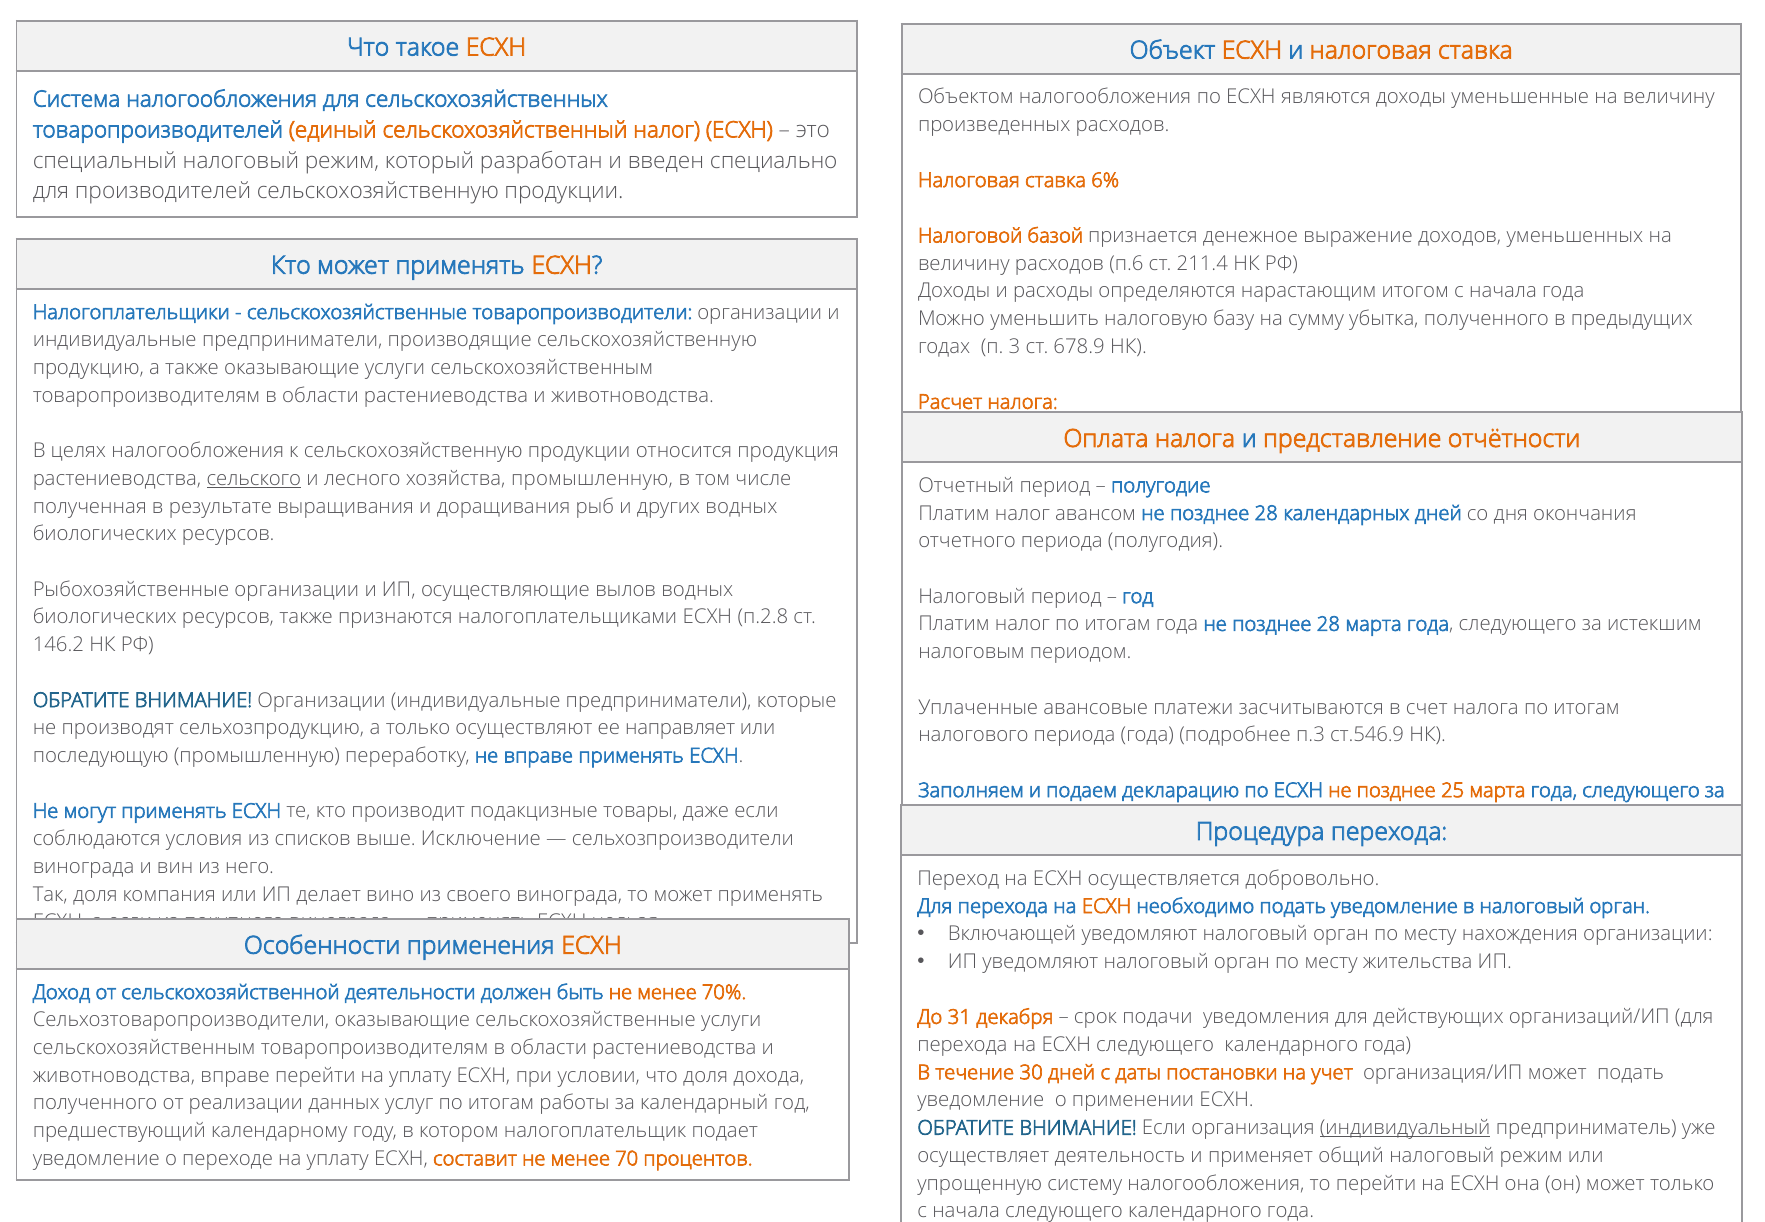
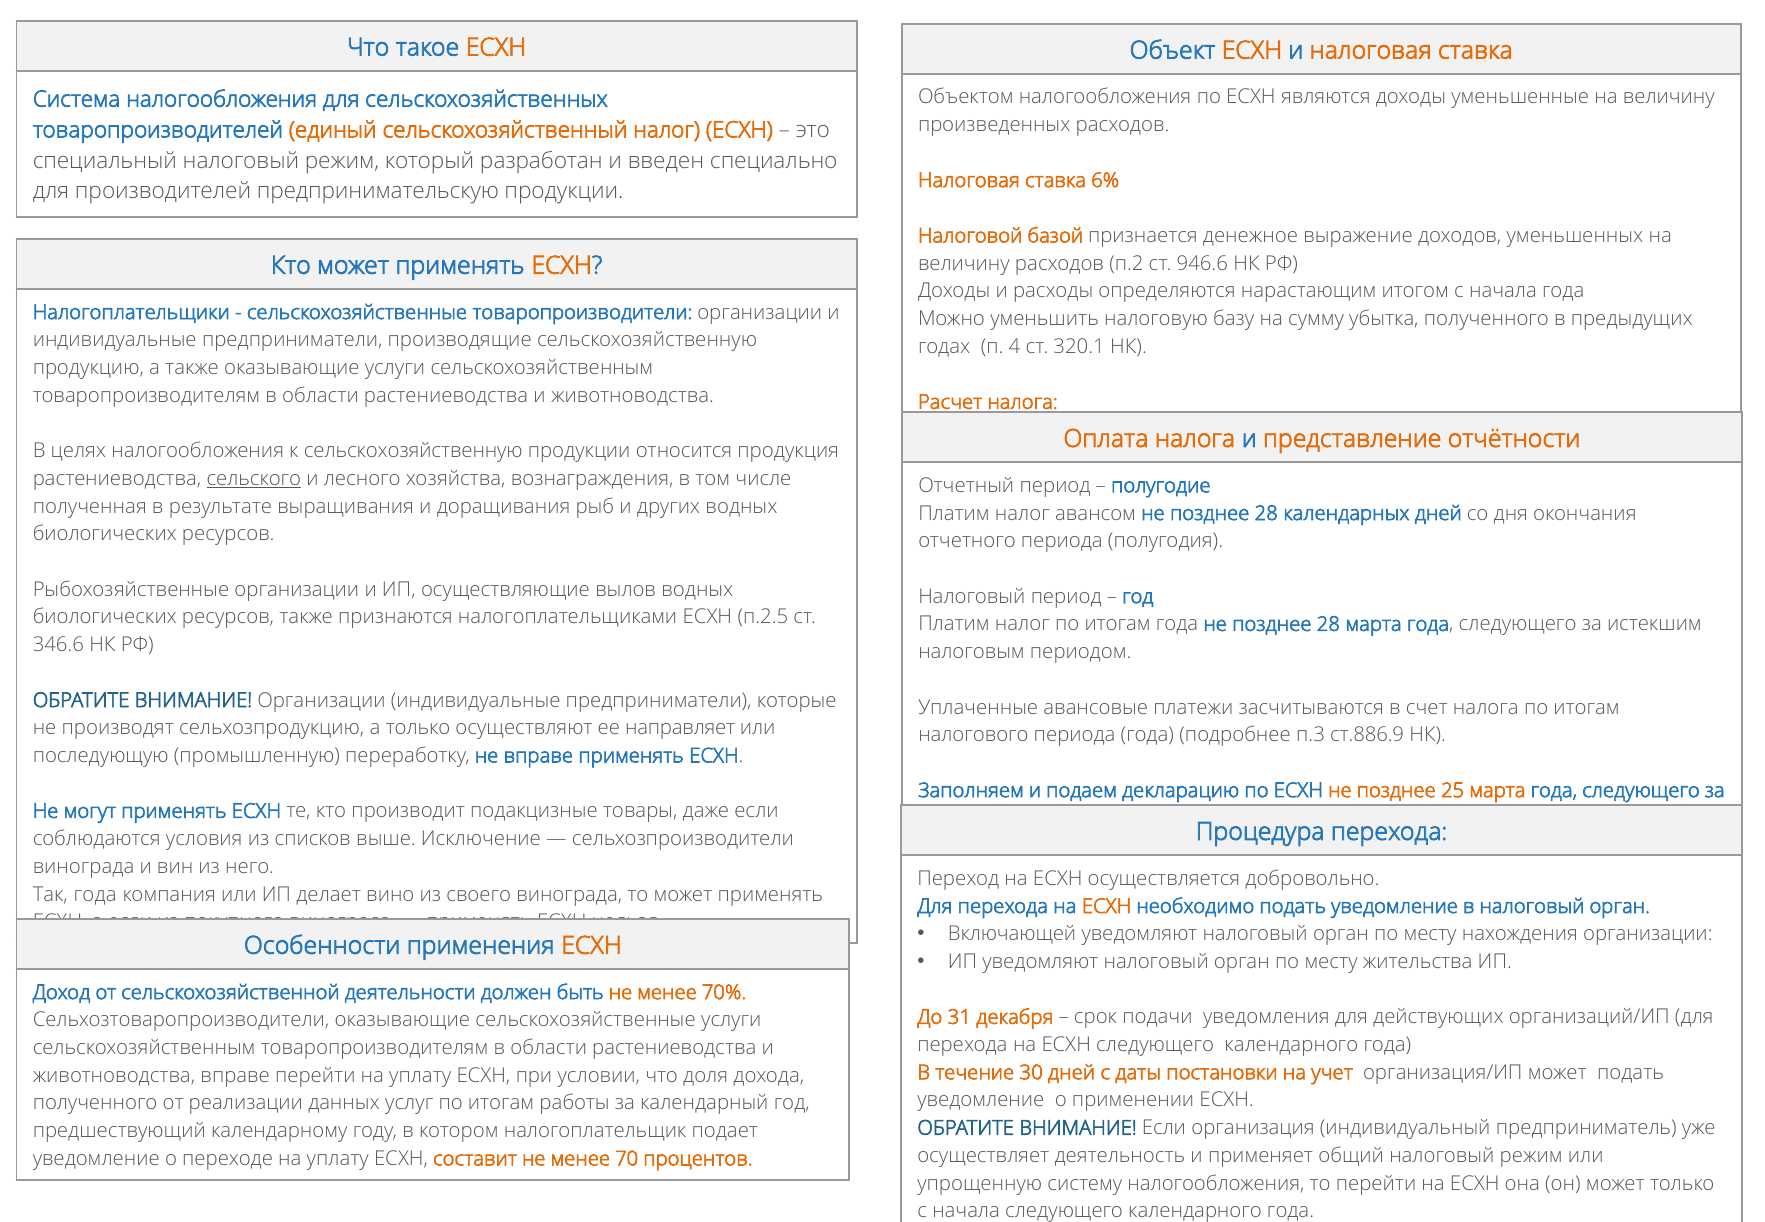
производителей сельскохозяйственную: сельскохозяйственную -> предпринимательскую (378, 191)
п.6: п.6 -> п.2 (1126, 264)
211.4: 211.4 -> 946.6 (1202, 264)
3: 3 -> 4 (1015, 347)
678.9: 678.9 -> 320.1 (1079, 347)
хозяйства промышленную: промышленную -> вознаграждения (592, 479)
п.2.8: п.2.8 -> п.2.5 (763, 617)
146.2: 146.2 -> 346.6 (58, 645)
ст.546.9: ст.546.9 -> ст.886.9 (1367, 735)
Так доля: доля -> года (95, 894)
индивидуальный underline: present -> none (1405, 1128)
